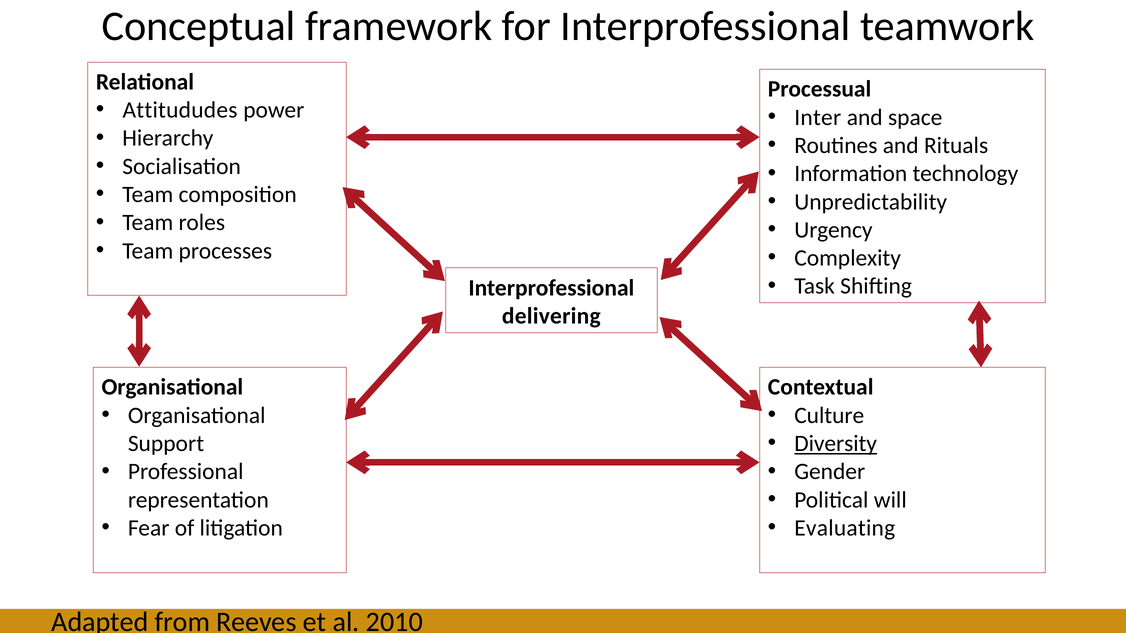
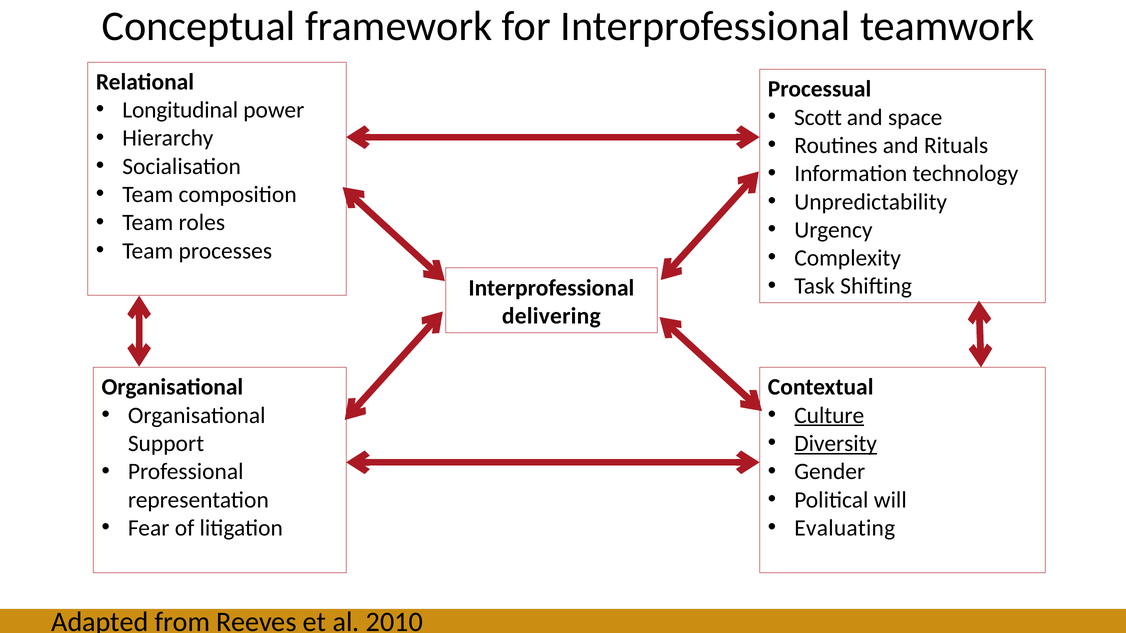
Attitududes: Attitududes -> Longitudinal (180, 110)
Inter: Inter -> Scott (818, 117)
Culture underline: none -> present (829, 416)
